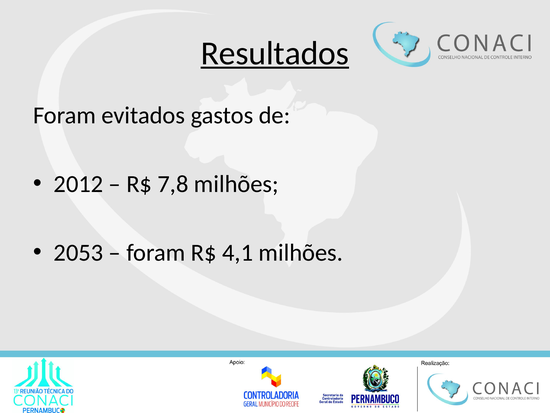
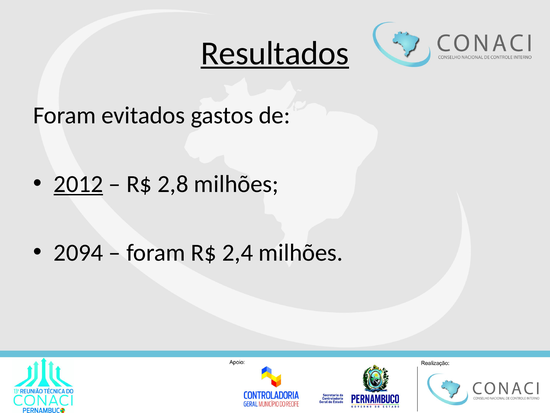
2012 underline: none -> present (78, 184)
7,8: 7,8 -> 2,8 (173, 184)
2053: 2053 -> 2094 (78, 252)
4,1: 4,1 -> 2,4 (238, 252)
